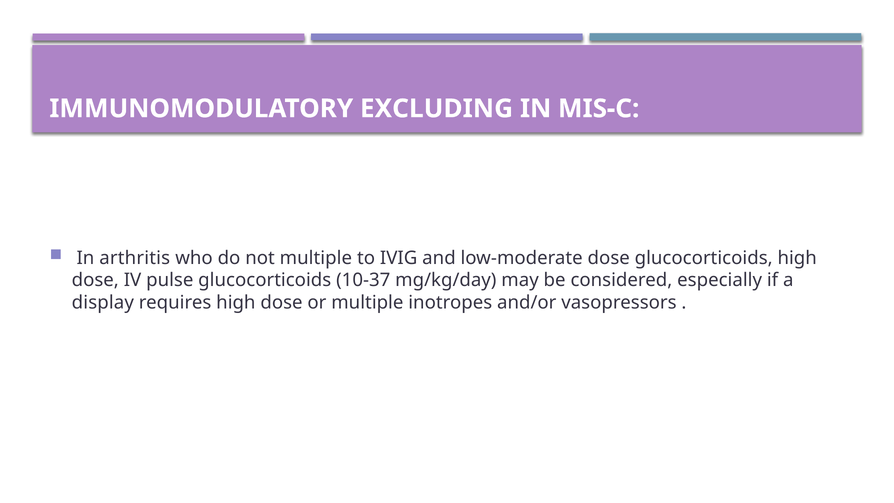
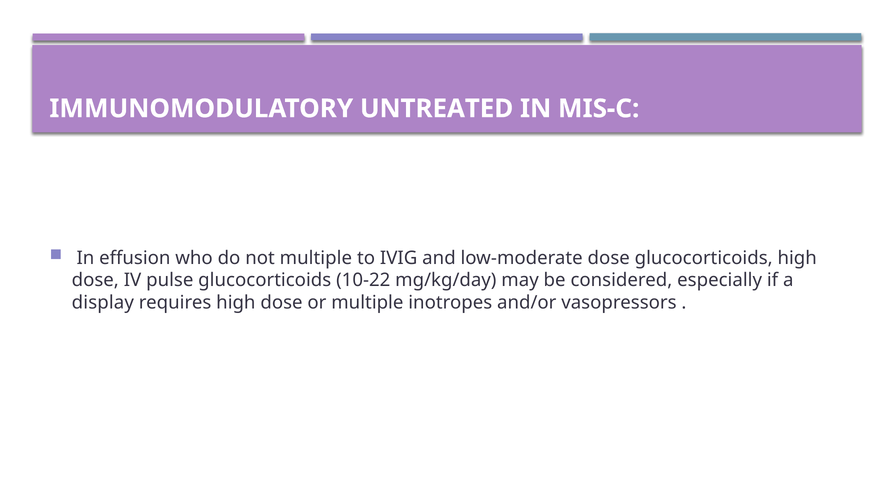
EXCLUDING: EXCLUDING -> UNTREATED (437, 109)
arthritis: arthritis -> effusion (135, 258)
10-37: 10-37 -> 10-22 (363, 280)
